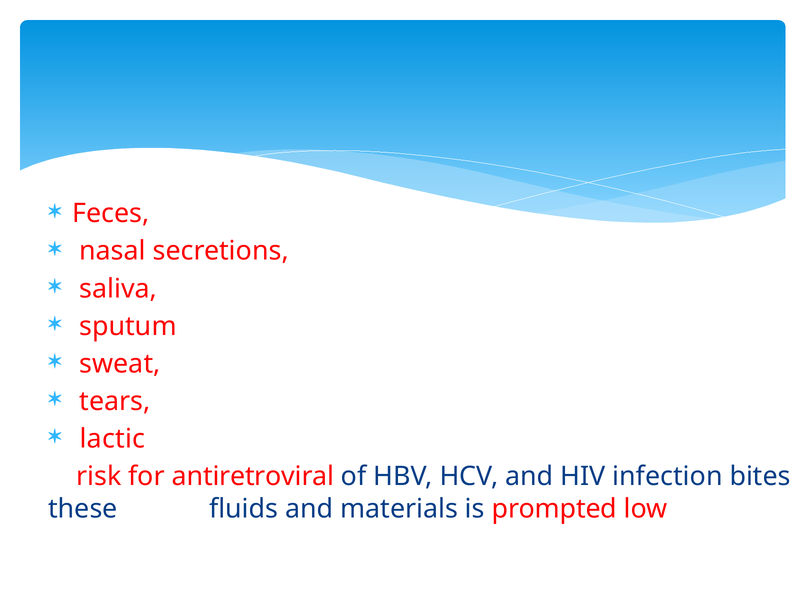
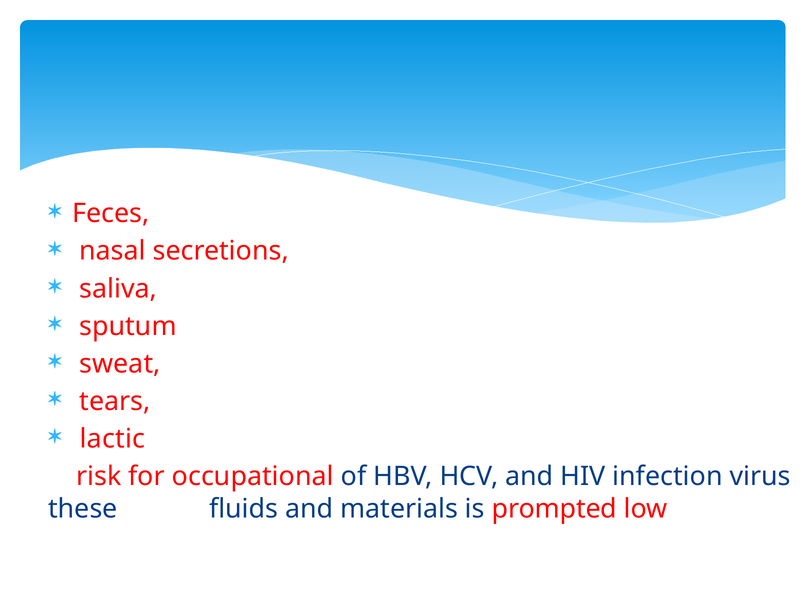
antiretroviral: antiretroviral -> occupational (253, 476)
bites: bites -> virus (760, 476)
